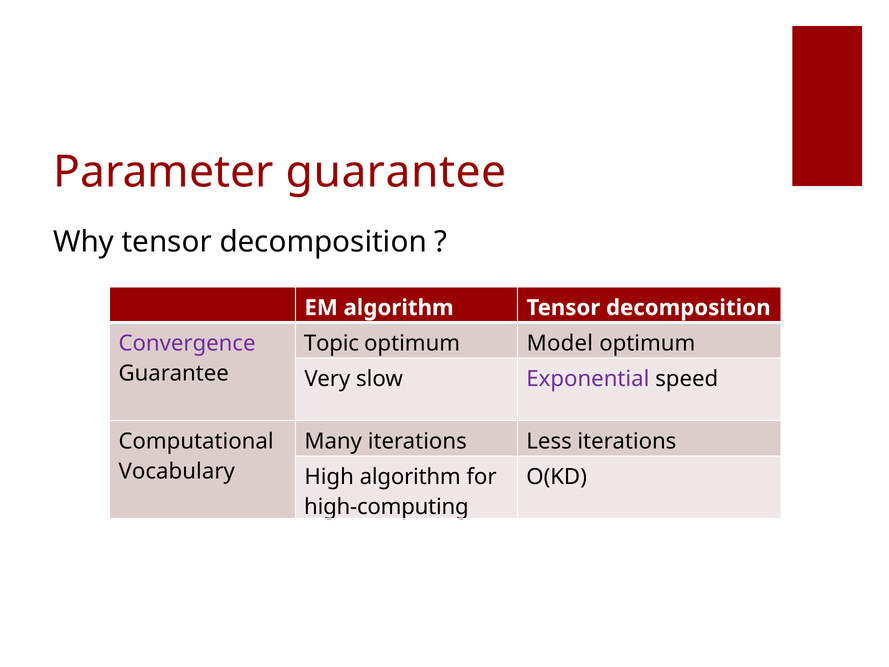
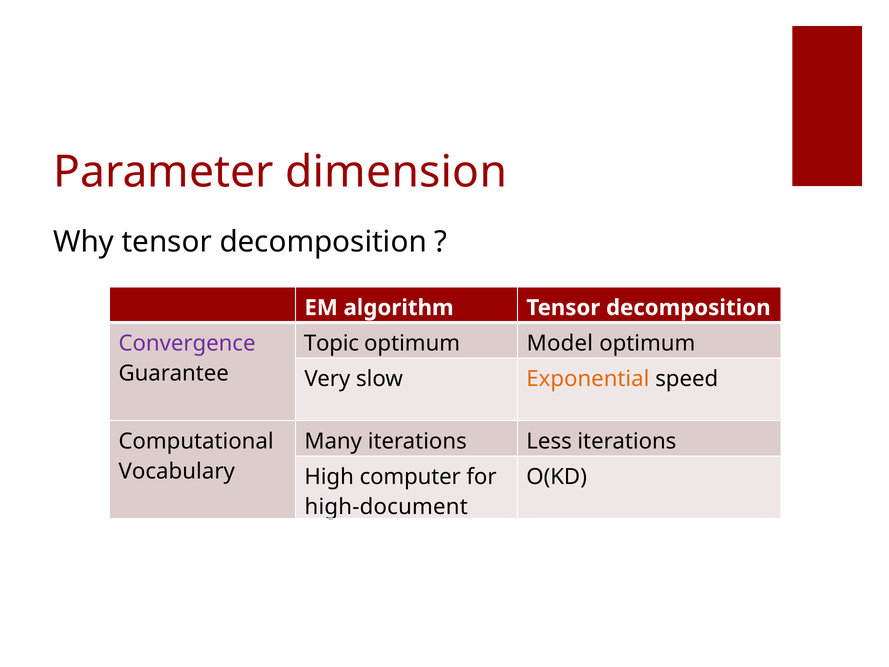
Parameter guarantee: guarantee -> dimension (396, 172)
Exponential colour: purple -> orange (588, 379)
High algorithm: algorithm -> computer (410, 477)
high-computing: high-computing -> high-document (386, 507)
